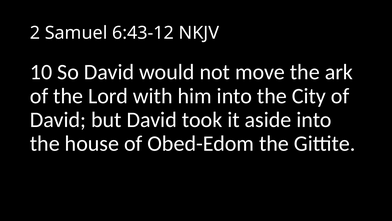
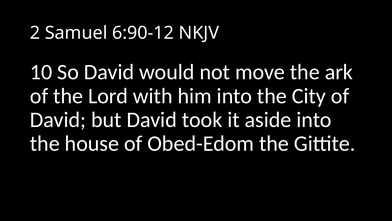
6:43-12: 6:43-12 -> 6:90-12 (143, 33)
